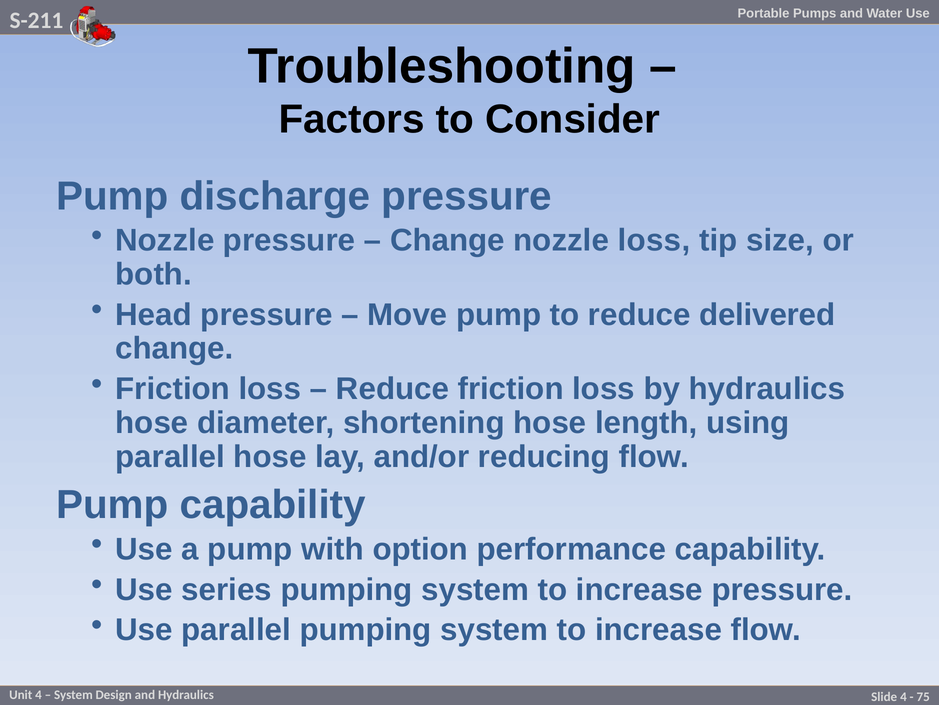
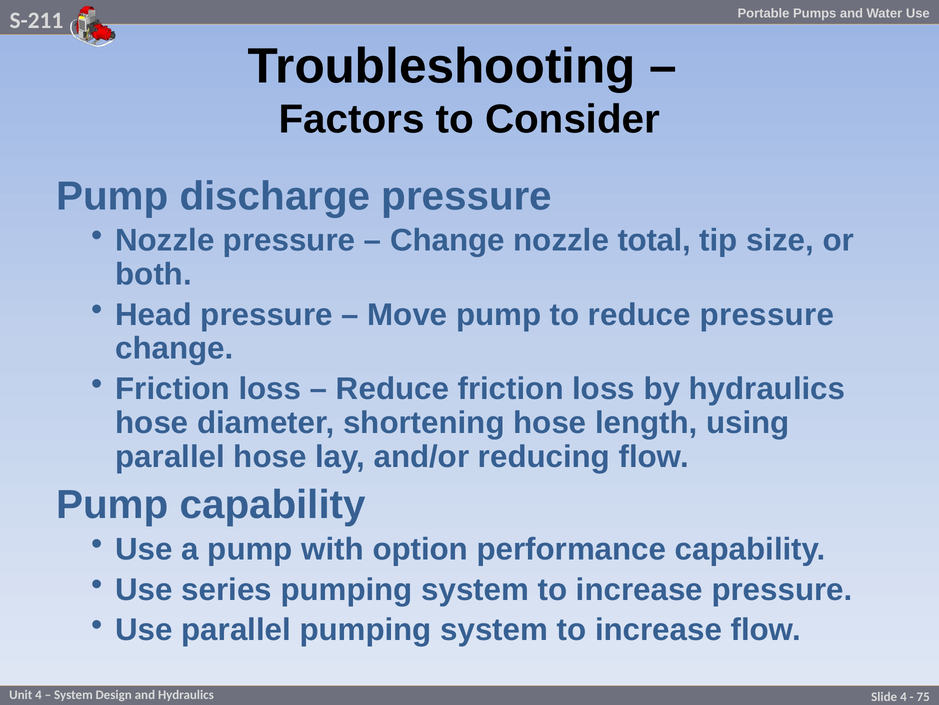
nozzle loss: loss -> total (654, 240)
reduce delivered: delivered -> pressure (767, 314)
